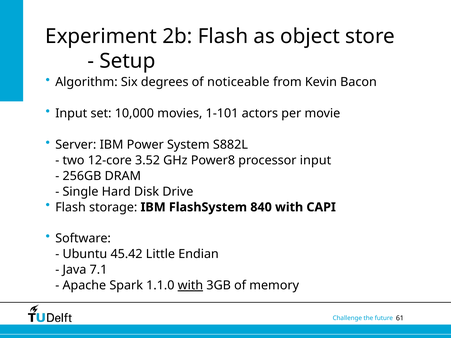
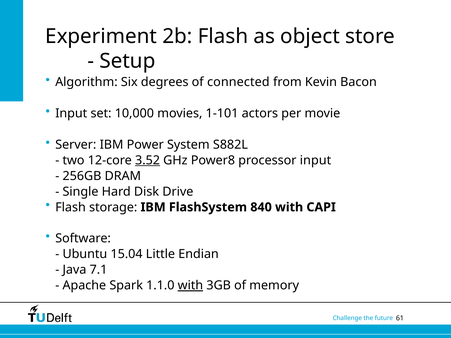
noticeable: noticeable -> connected (238, 82)
3.52 underline: none -> present (148, 160)
45.42: 45.42 -> 15.04 (127, 254)
